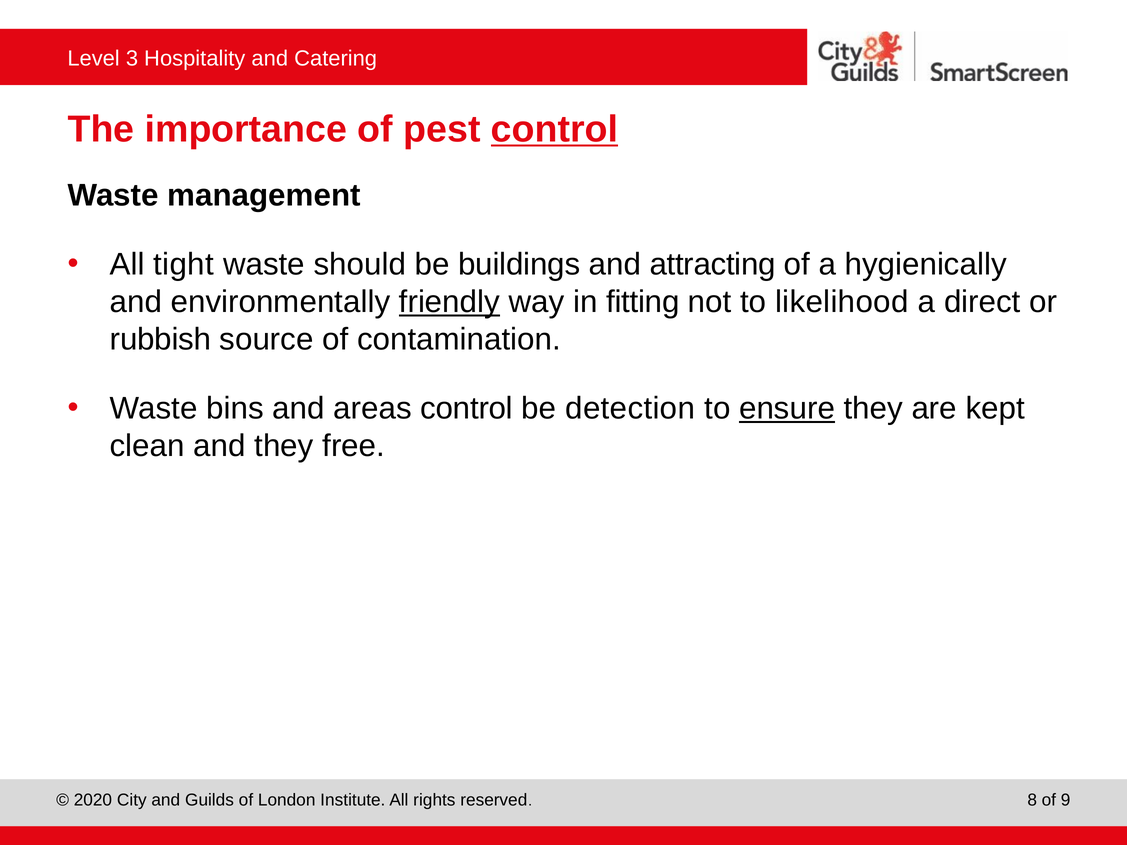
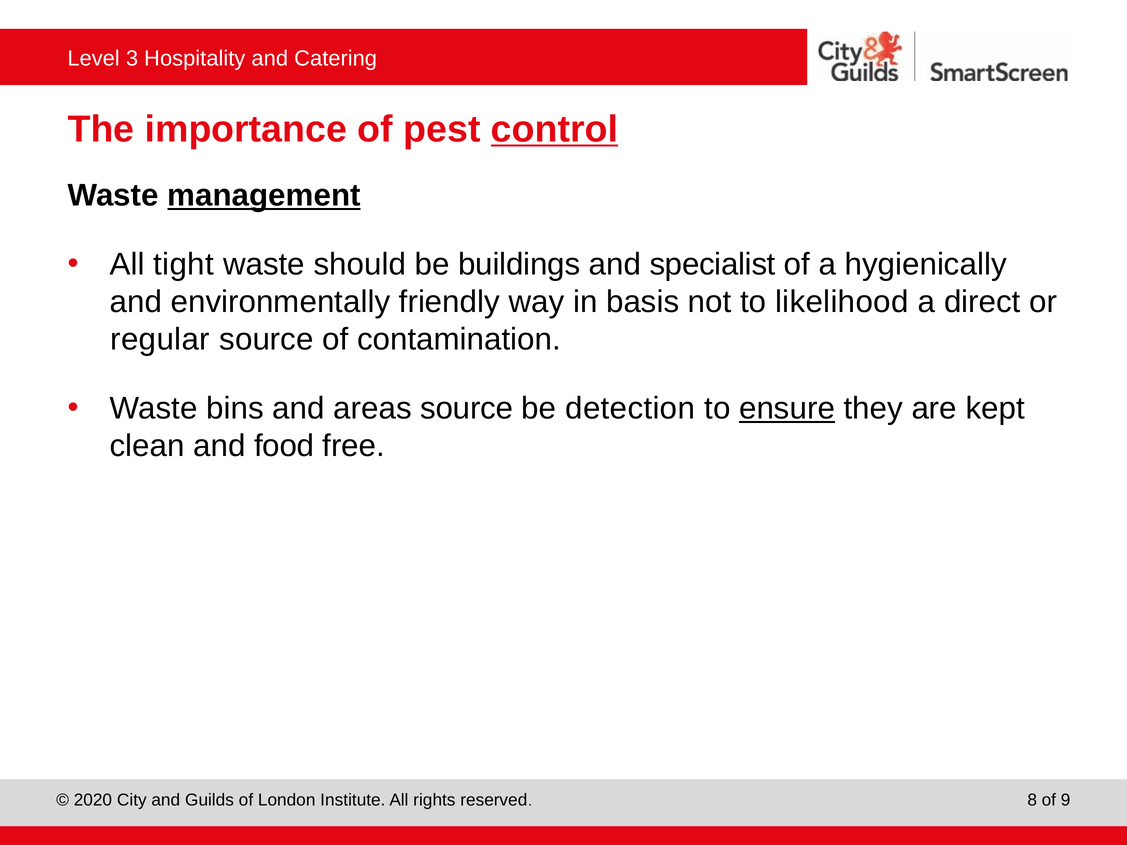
management underline: none -> present (264, 196)
attracting: attracting -> specialist (713, 265)
friendly underline: present -> none (449, 302)
fitting: fitting -> basis (643, 302)
rubbish: rubbish -> regular (160, 340)
areas control: control -> source (467, 409)
and they: they -> food (284, 446)
